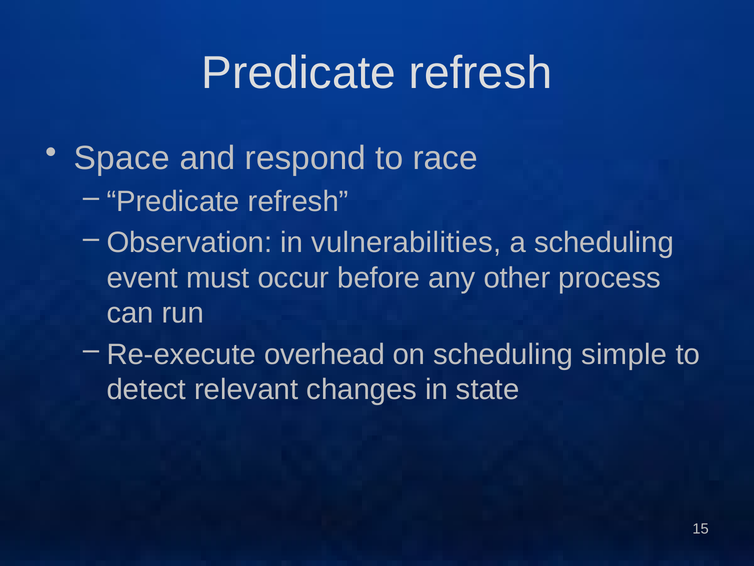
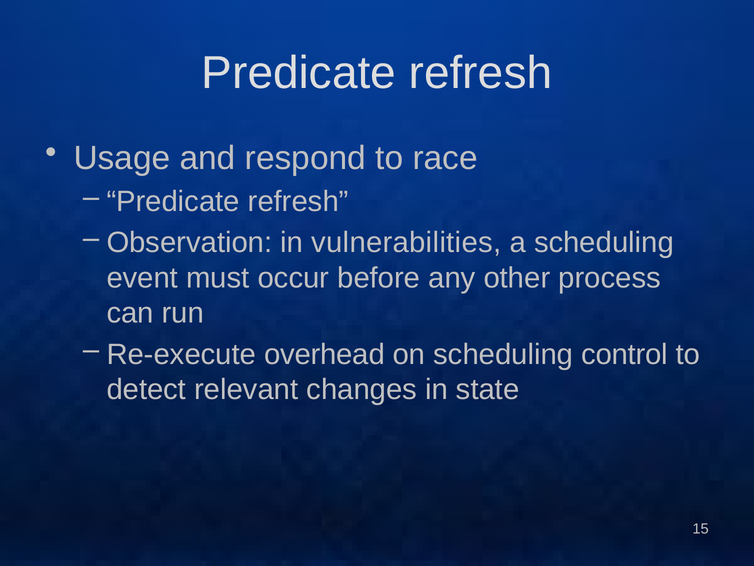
Space: Space -> Usage (122, 158)
simple: simple -> control (625, 354)
